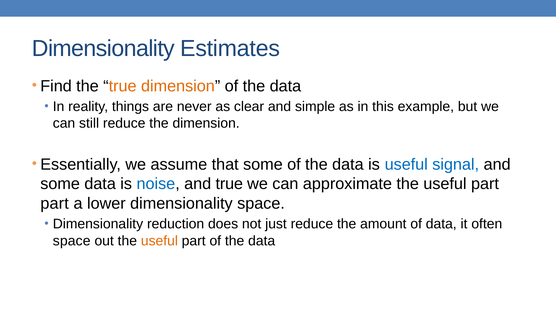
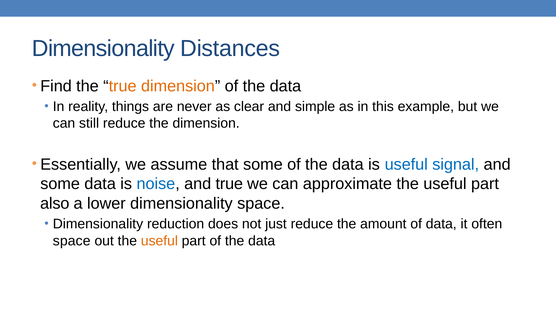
Estimates: Estimates -> Distances (230, 49)
part: part -> also (55, 203)
